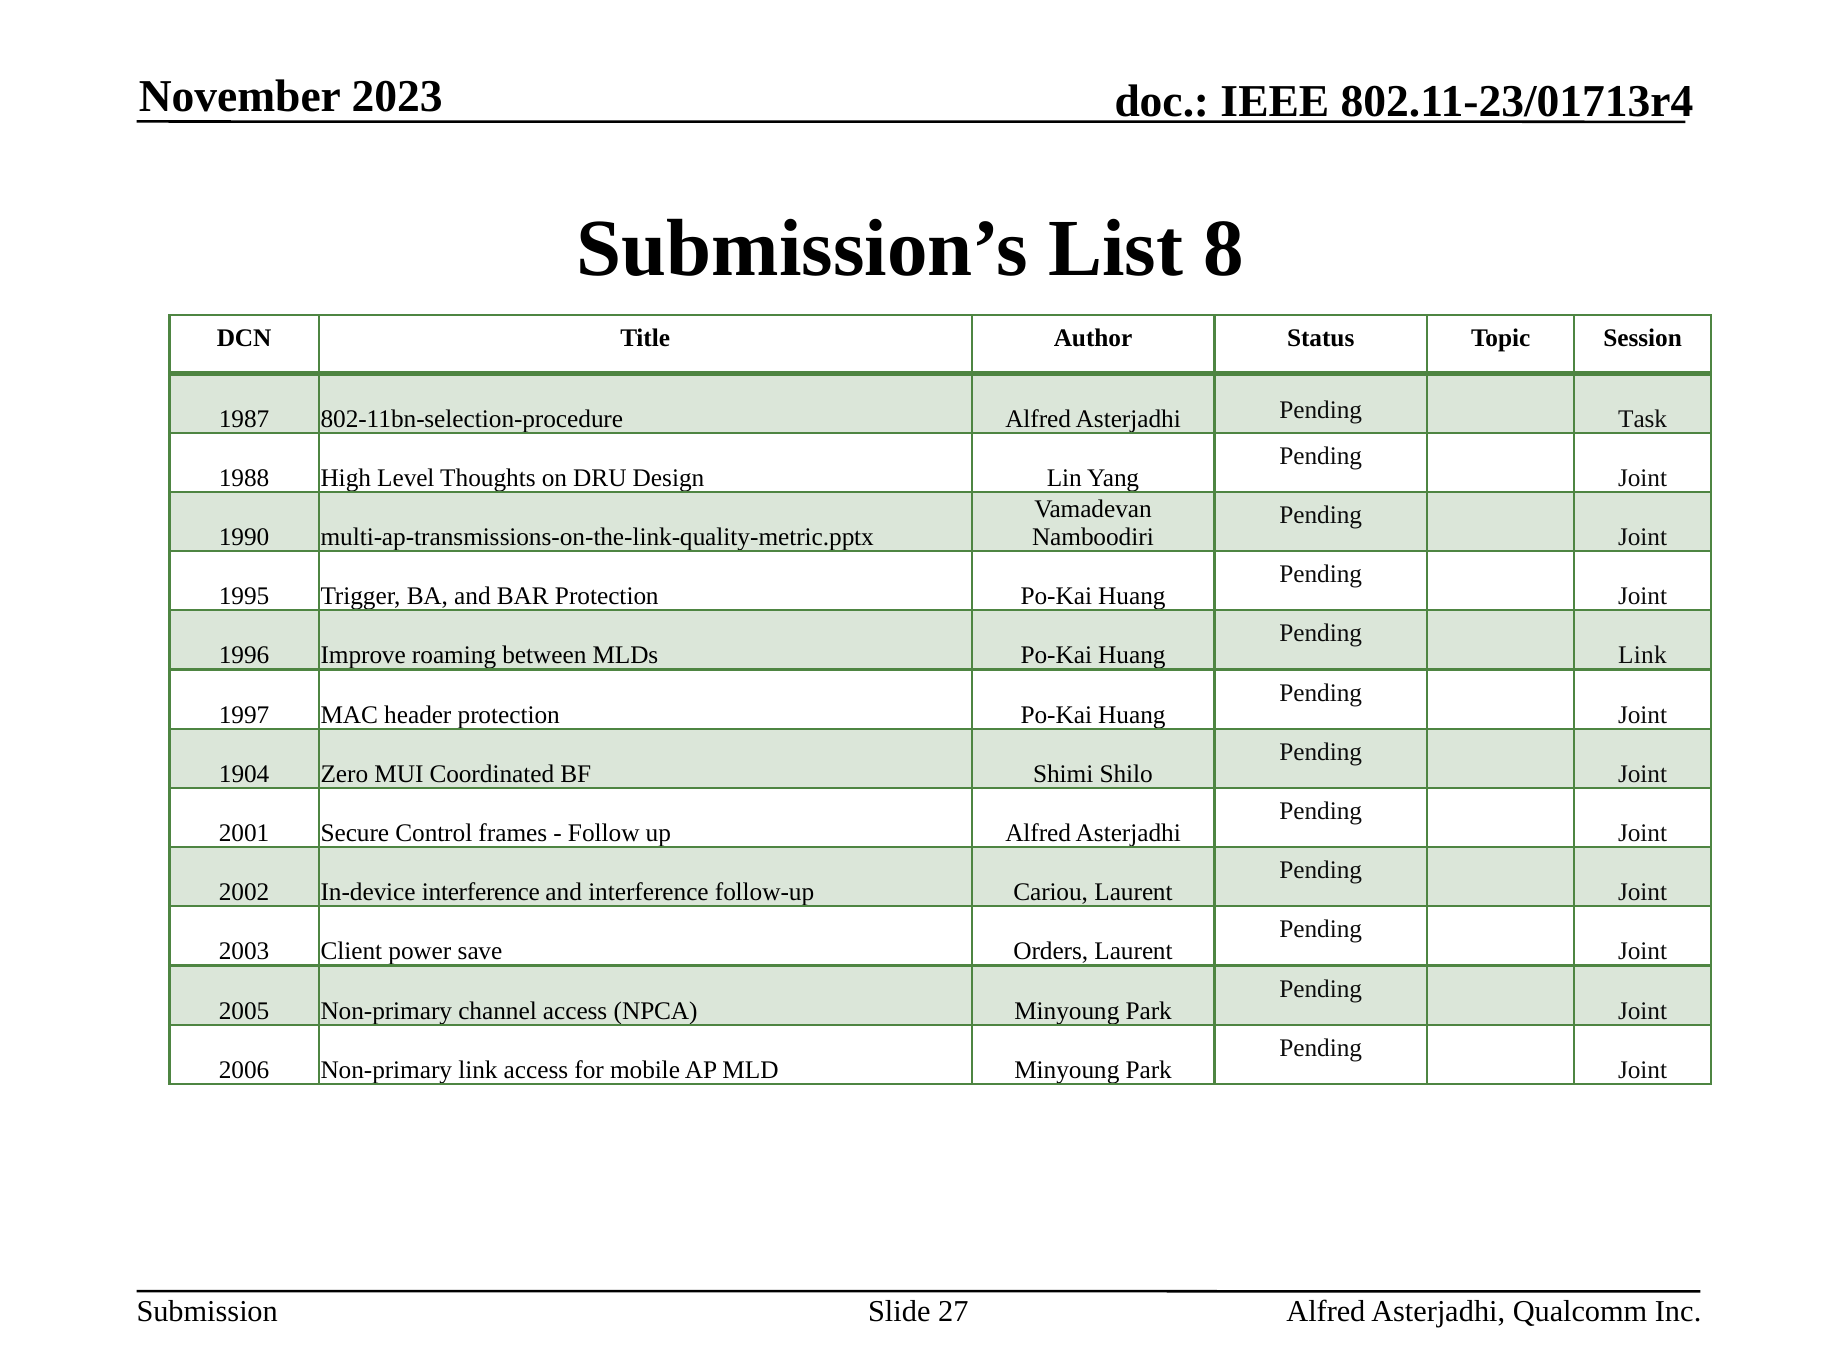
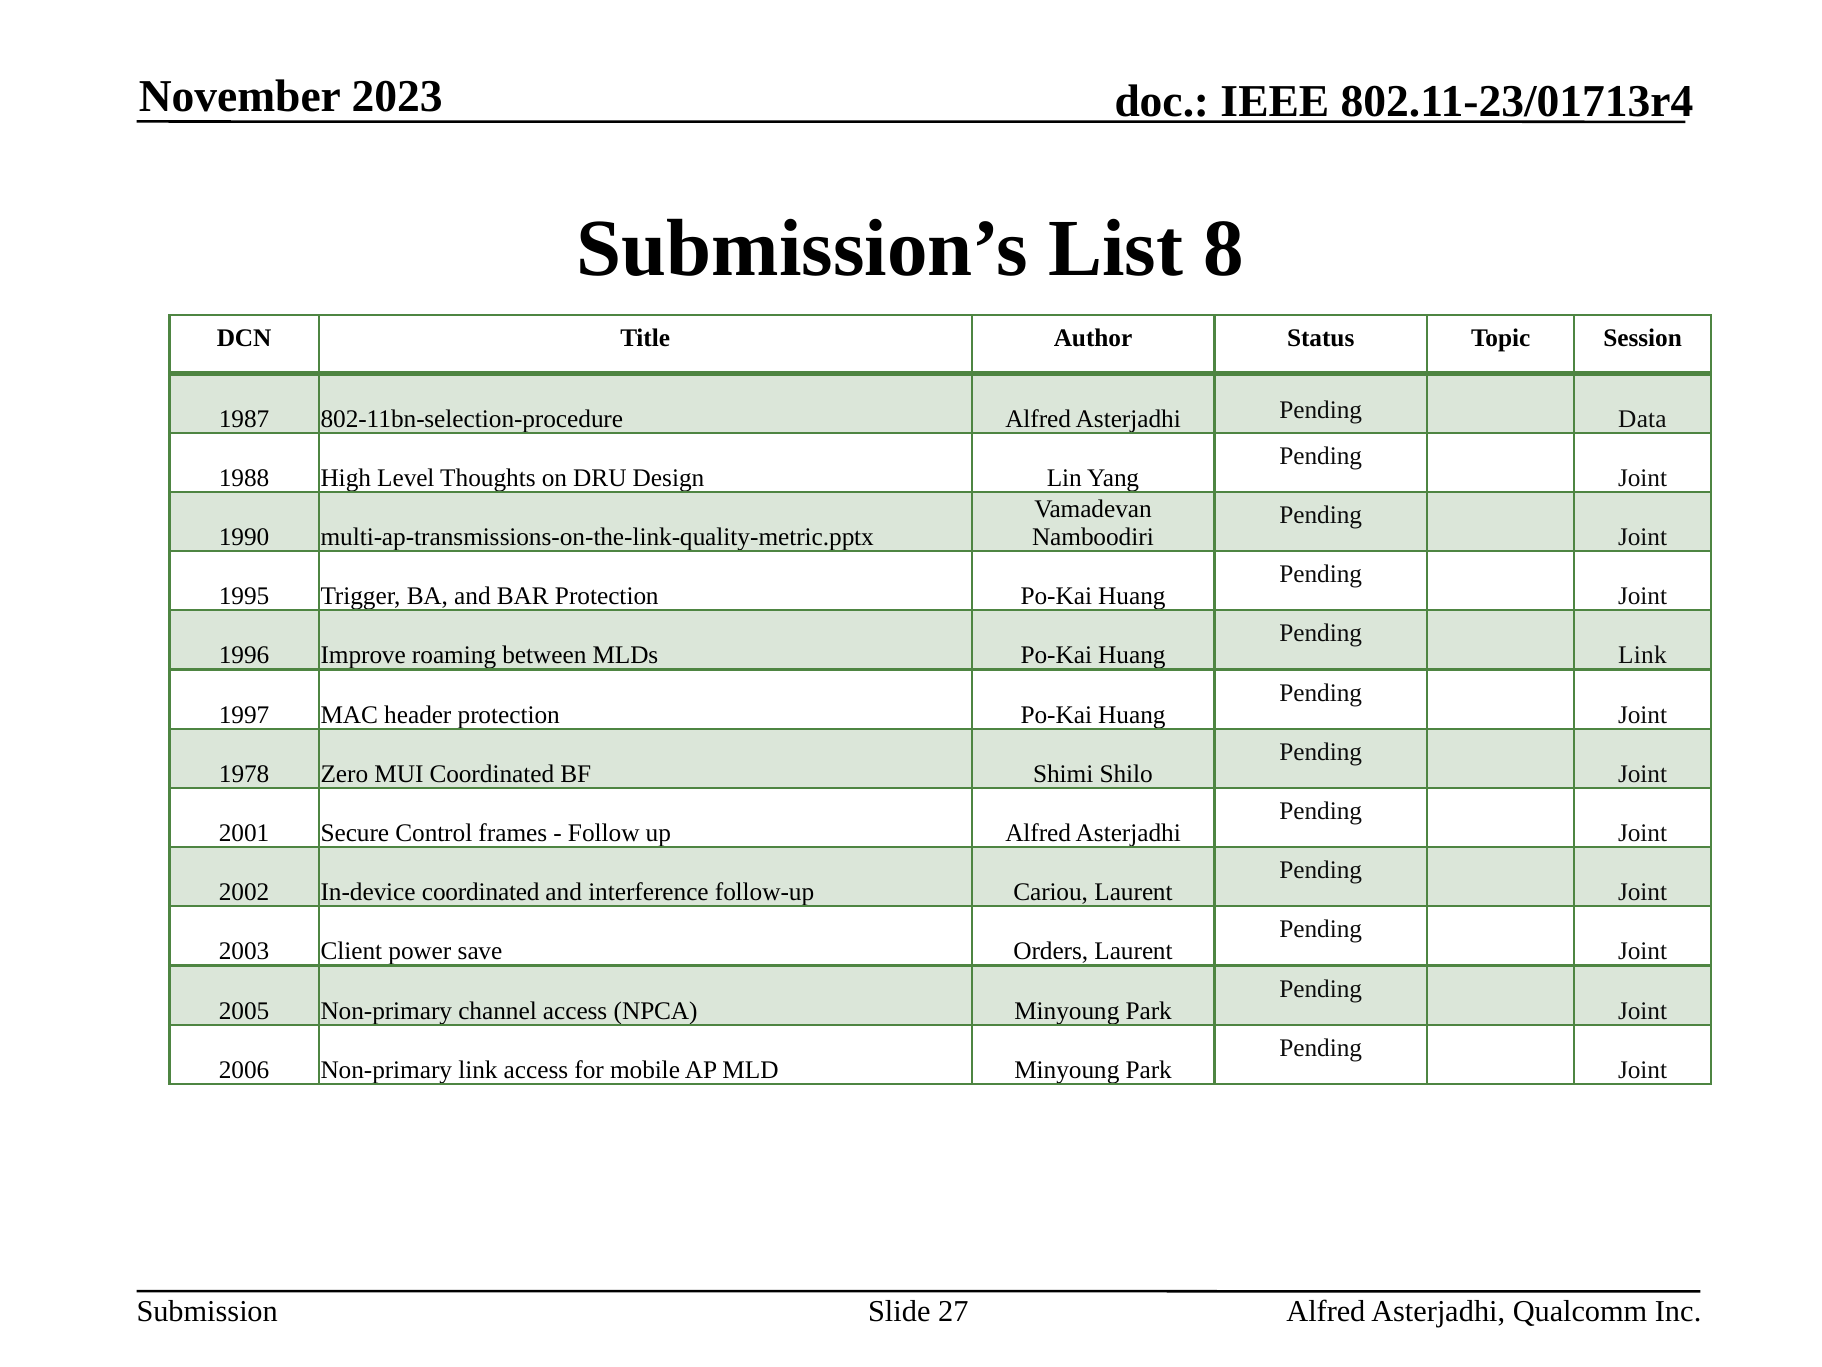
Task: Task -> Data (1642, 419)
1904: 1904 -> 1978 (244, 774)
In-device interference: interference -> coordinated (481, 892)
